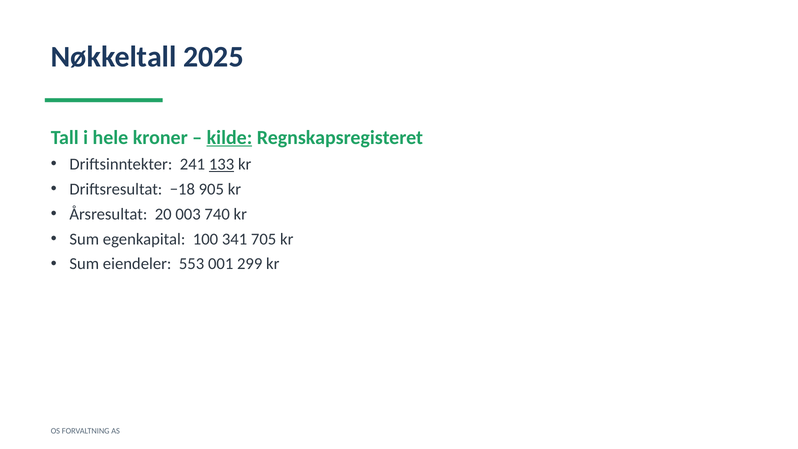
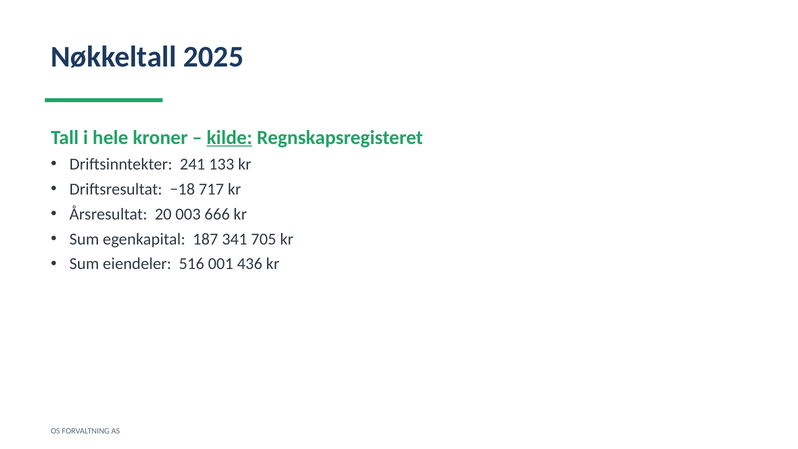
133 underline: present -> none (222, 164)
905: 905 -> 717 (211, 189)
740: 740 -> 666 (217, 214)
100: 100 -> 187 (205, 239)
553: 553 -> 516 (192, 264)
299: 299 -> 436 (250, 264)
